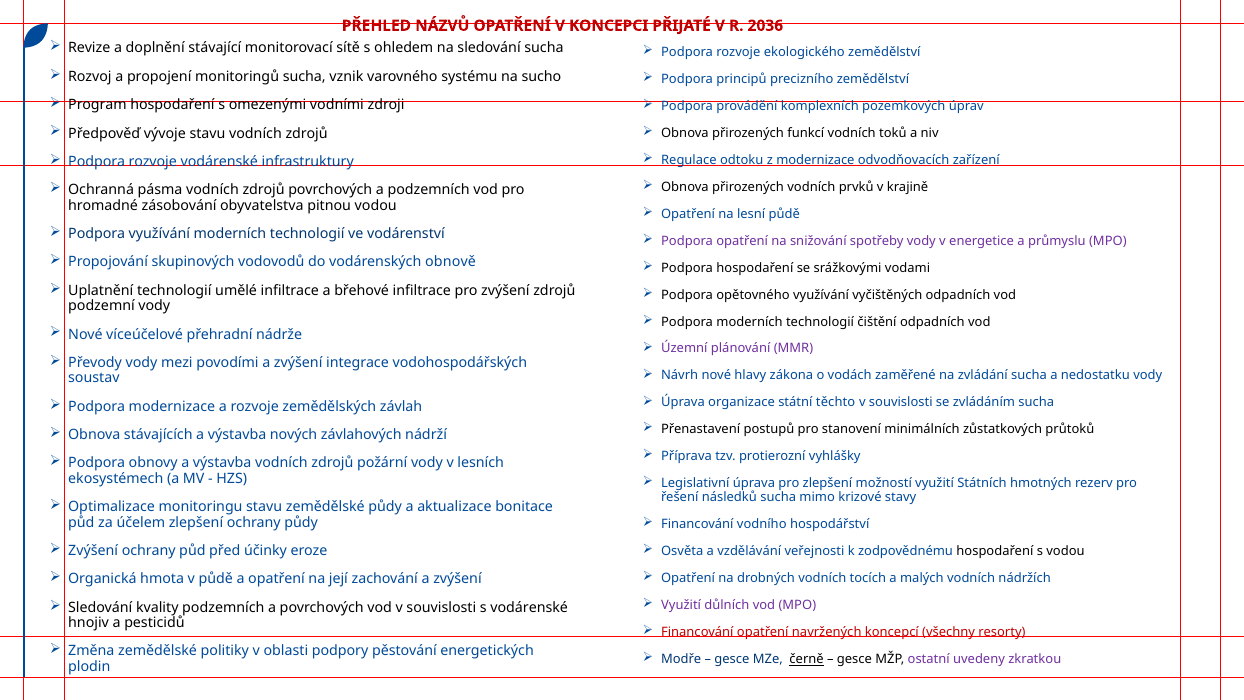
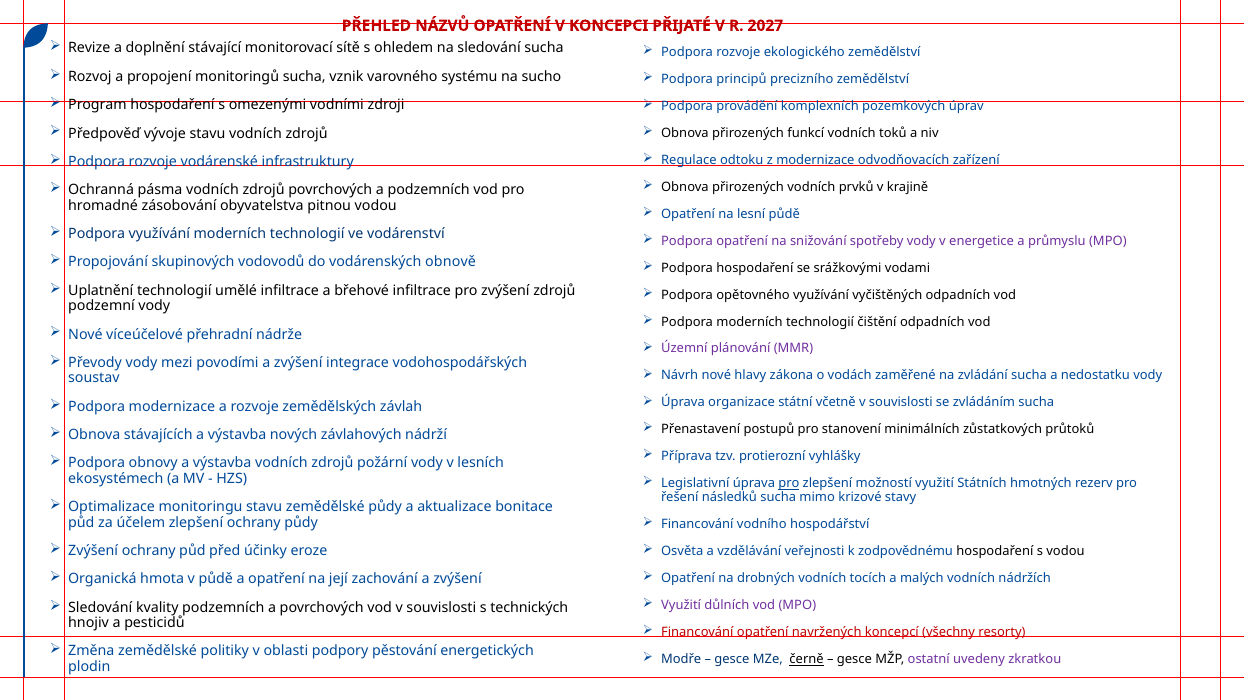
2036: 2036 -> 2027 (765, 26)
těchto: těchto -> včetně (836, 402)
pro underline: none -> present (789, 483)
s vodárenské: vodárenské -> technických (529, 607)
